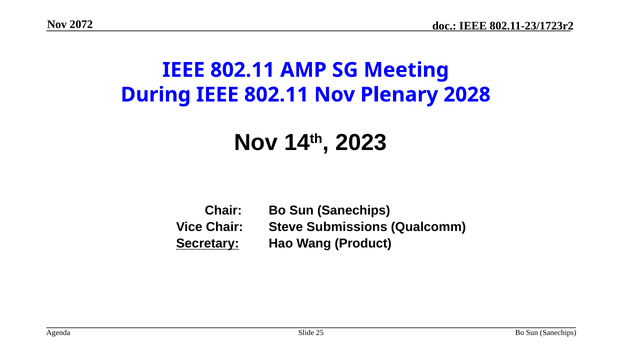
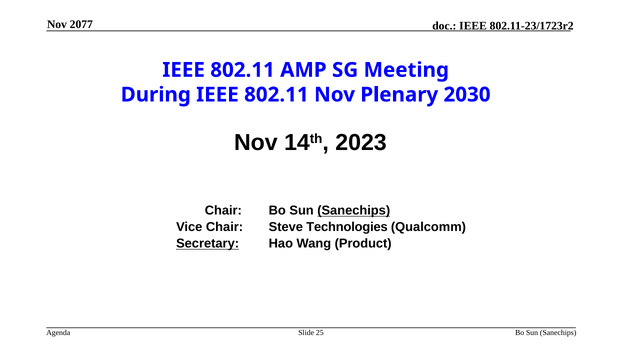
2072: 2072 -> 2077 (81, 25)
2028: 2028 -> 2030 (467, 95)
Sanechips underline: none -> present (354, 211)
Submissions: Submissions -> Technologies (347, 227)
